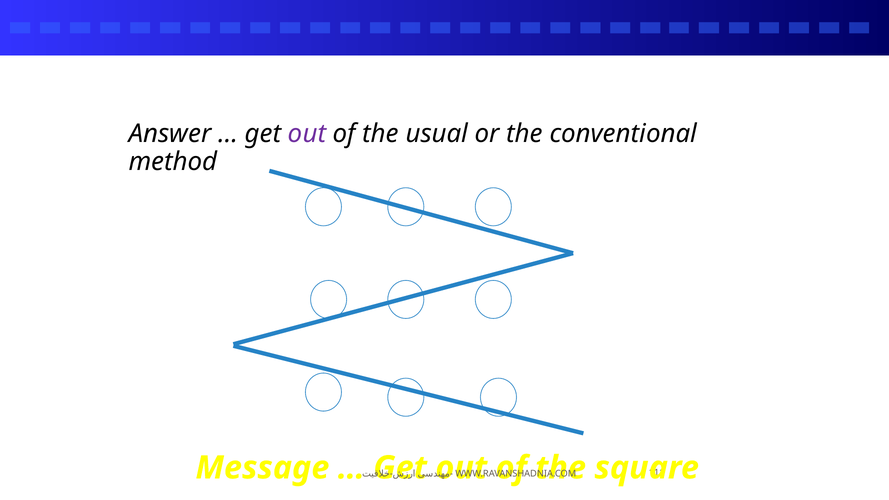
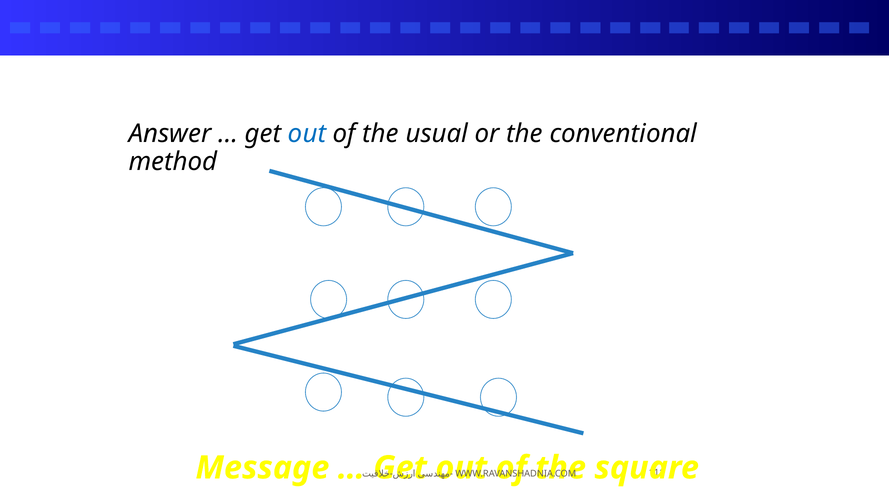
out colour: purple -> blue (307, 134)
